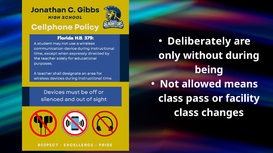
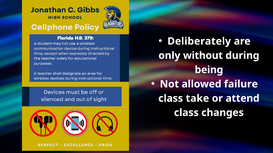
means: means -> failure (241, 84)
pass: pass -> take (197, 99)
facility: facility -> attend (243, 99)
